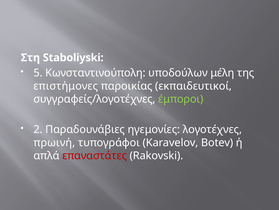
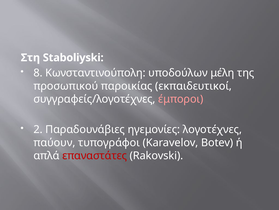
5: 5 -> 8 (38, 73)
επιστήμονες: επιστήμονες -> προσωπικού (66, 86)
έμποροι colour: light green -> pink (181, 99)
πρωινή: πρωινή -> παύουν (54, 142)
